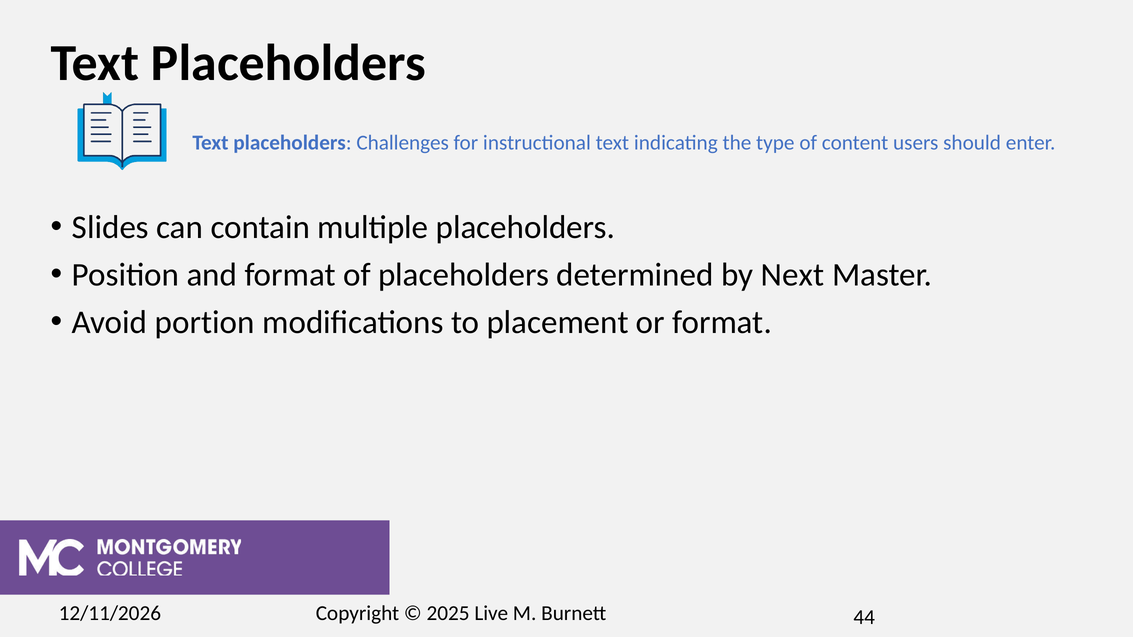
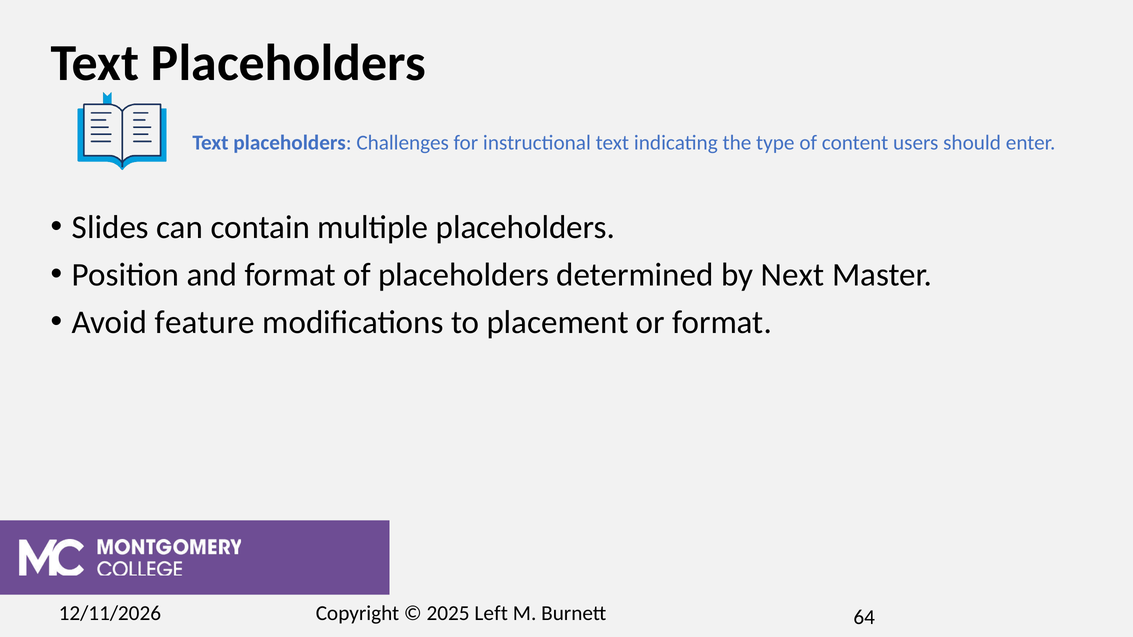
portion: portion -> feature (205, 322)
Live: Live -> Left (491, 613)
44: 44 -> 64 (864, 617)
